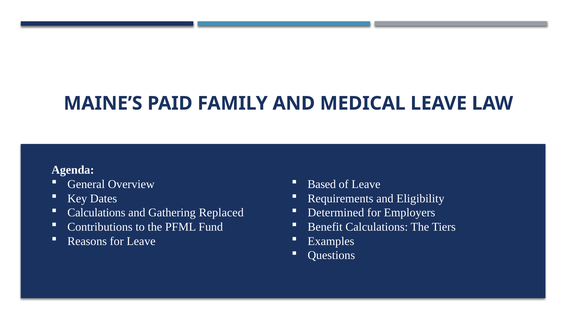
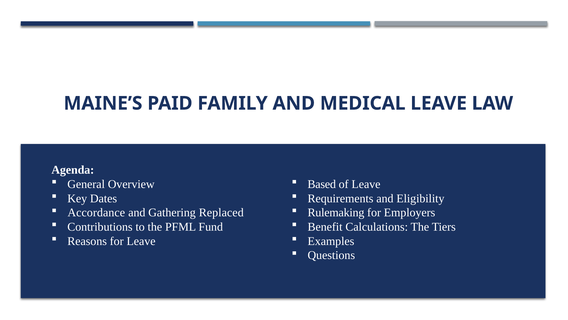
Calculations: Calculations -> Accordance (96, 212)
Determined: Determined -> Rulemaking (336, 212)
